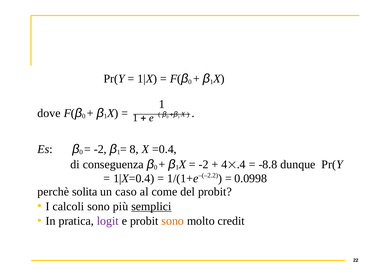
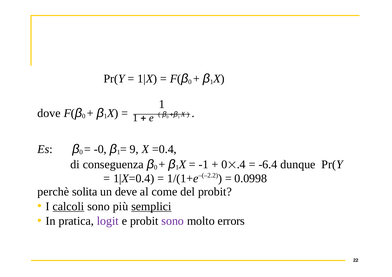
-2: -2 -> -0 (100, 149)
8: 8 -> 9 (134, 149)
-2: -2 -> -1 (204, 164)
4: 4 -> 0 (224, 164)
-8.8: -8.8 -> -6.4 (268, 164)
caso: caso -> deve (126, 192)
calcoli underline: none -> present (68, 206)
sono colour: orange -> purple (173, 221)
credit: credit -> errors (231, 221)
